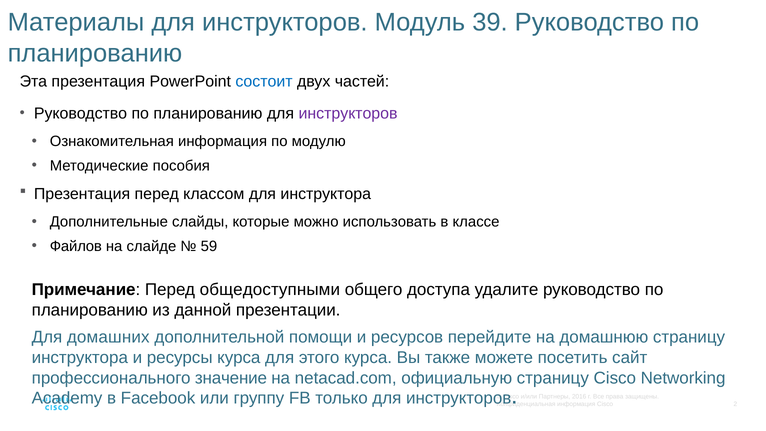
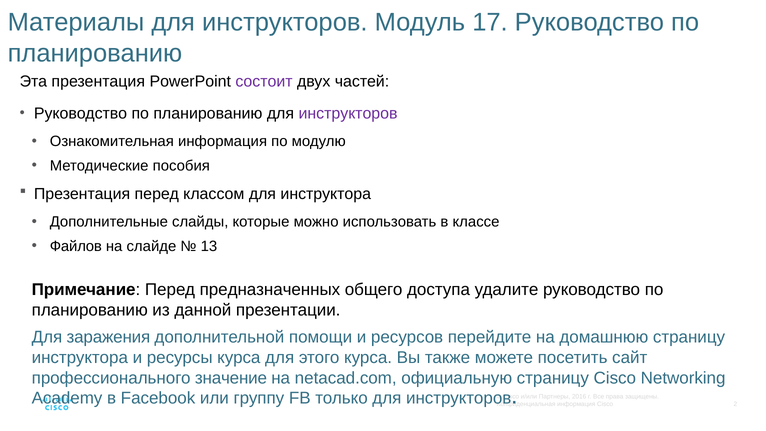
39: 39 -> 17 (490, 22)
состоит colour: blue -> purple (264, 81)
59: 59 -> 13 (209, 246)
общедоступными: общедоступными -> предназначенных (270, 290)
домашних: домашних -> заражения (108, 337)
